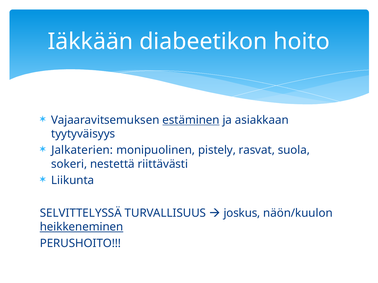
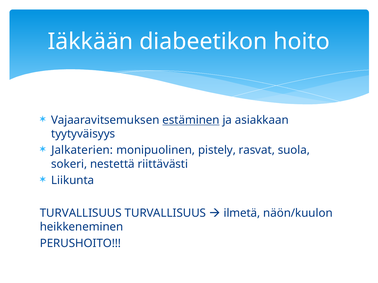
SELVITTELYSSÄ: SELVITTELYSSÄ -> TURVALLISUUS (81, 213)
joskus: joskus -> ilmetä (242, 213)
heikkeneminen underline: present -> none (82, 227)
